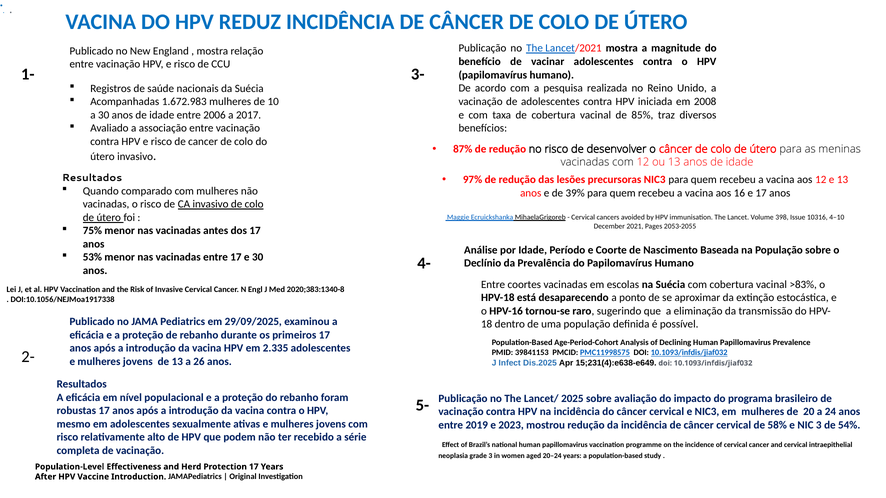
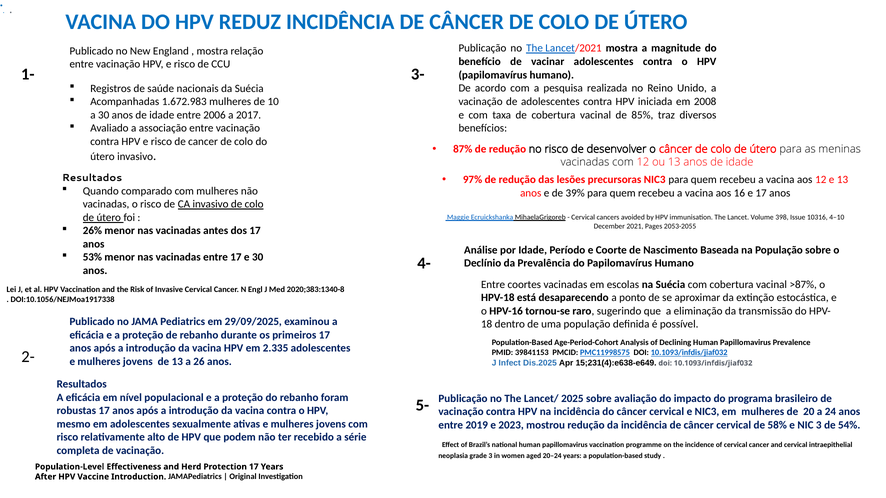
75%: 75% -> 26% (92, 231)
>83%: >83% -> >87% (803, 285)
